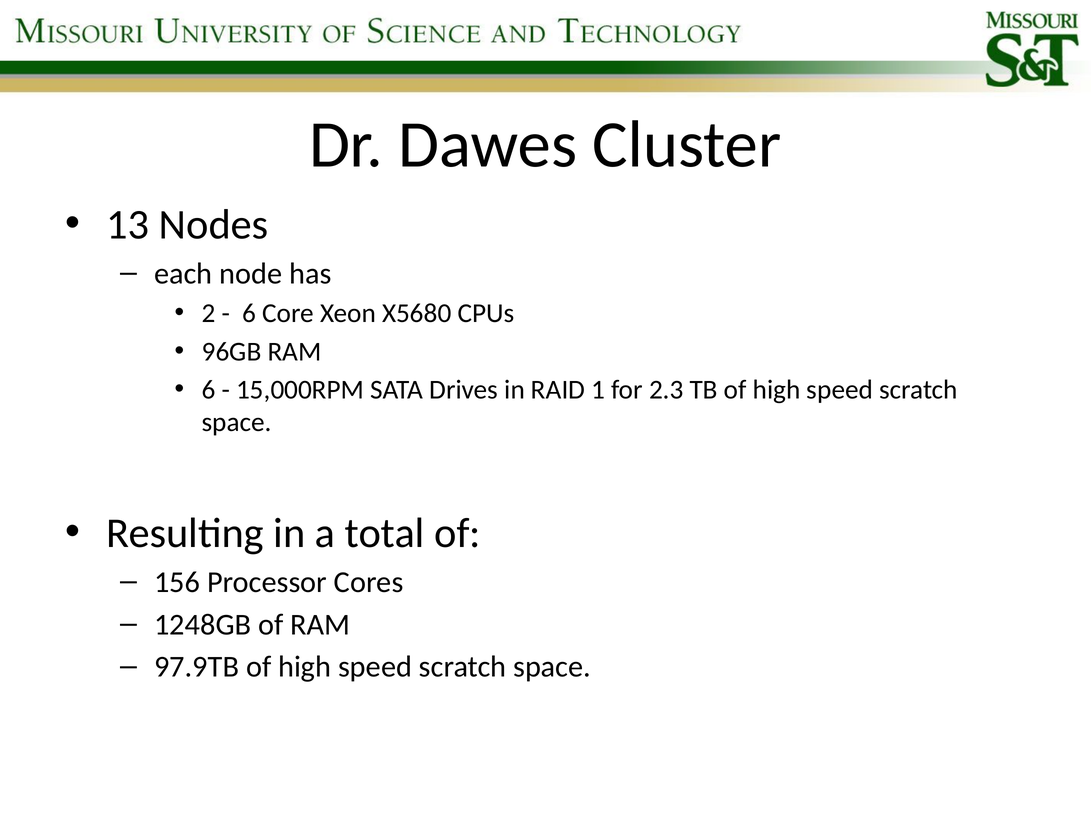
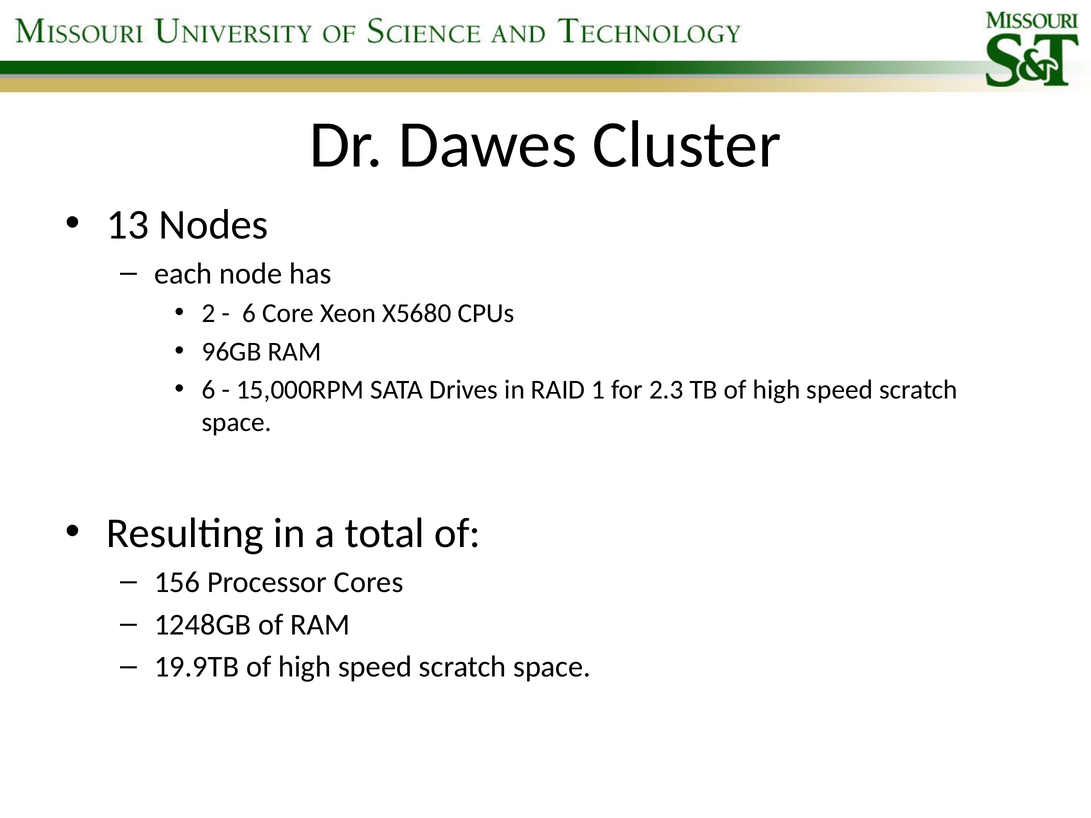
97.9TB: 97.9TB -> 19.9TB (197, 667)
